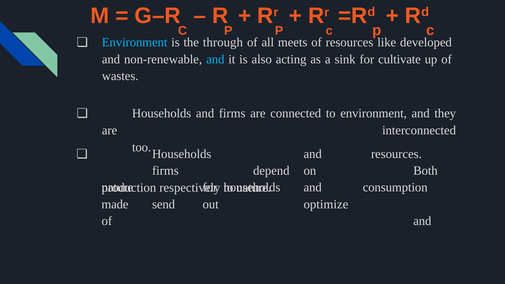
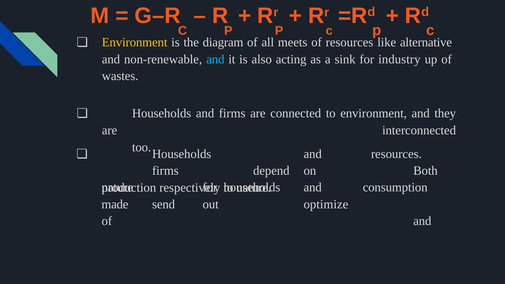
Environment colour: light blue -> yellow (135, 42)
through: through -> diagram (223, 42)
developed: developed -> alternative (426, 42)
cultivate: cultivate -> industry (399, 59)
